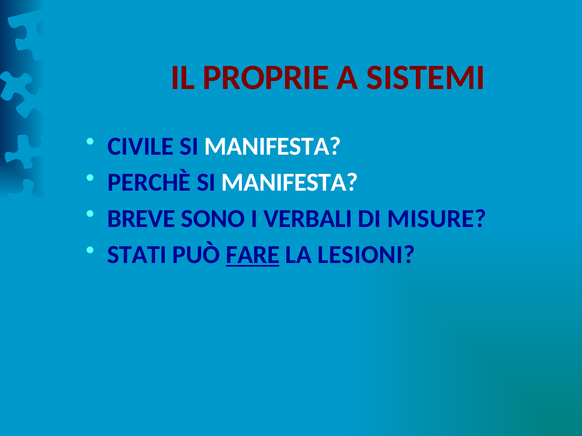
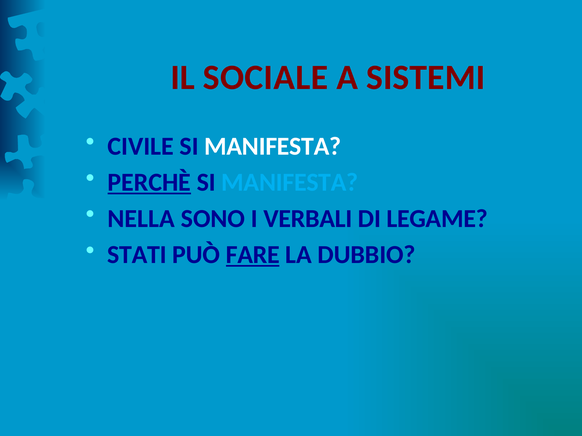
PROPRIE: PROPRIE -> SOCIALE (265, 78)
PERCHÈ underline: none -> present (149, 183)
MANIFESTA colour: white -> light blue (290, 183)
BREVE: BREVE -> NELLA (141, 219)
MISURE: MISURE -> LEGAME (437, 219)
LESIONI: LESIONI -> DUBBIO (367, 255)
